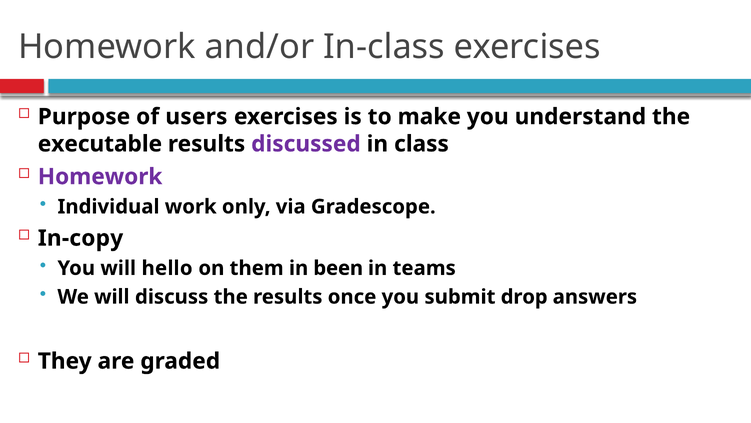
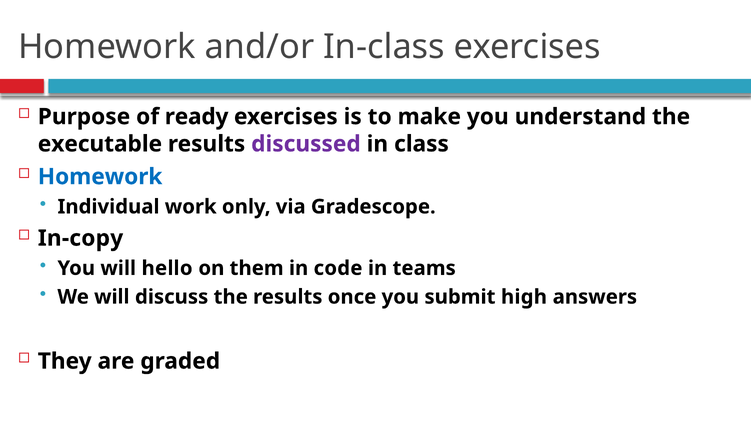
users: users -> ready (197, 117)
Homework colour: purple -> blue (100, 176)
been: been -> code (338, 268)
drop: drop -> high (524, 297)
